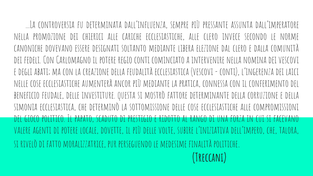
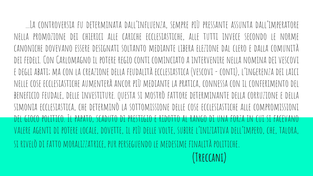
alle clero: clero -> tutti (211, 37)
